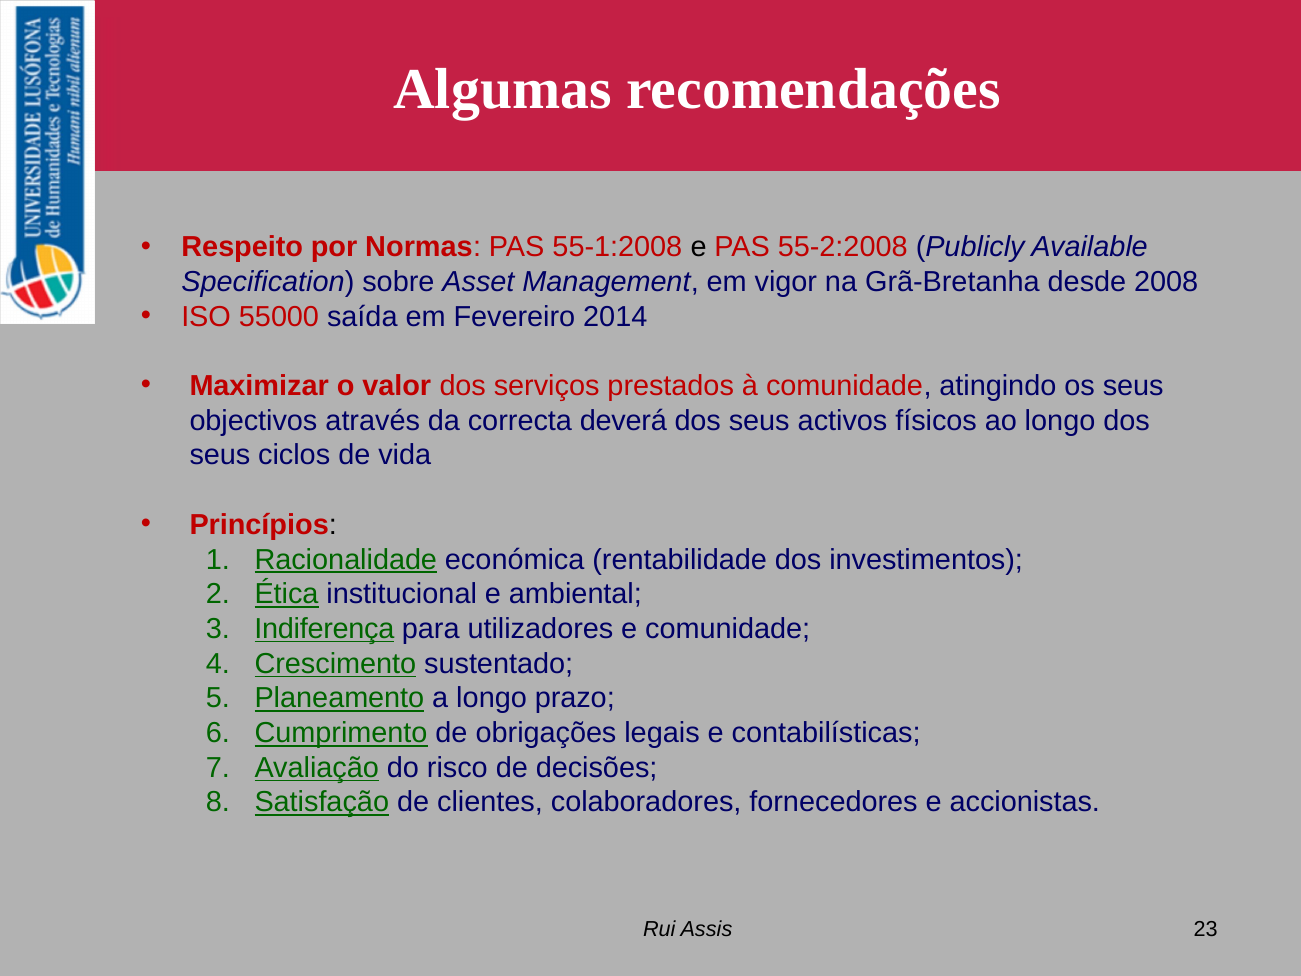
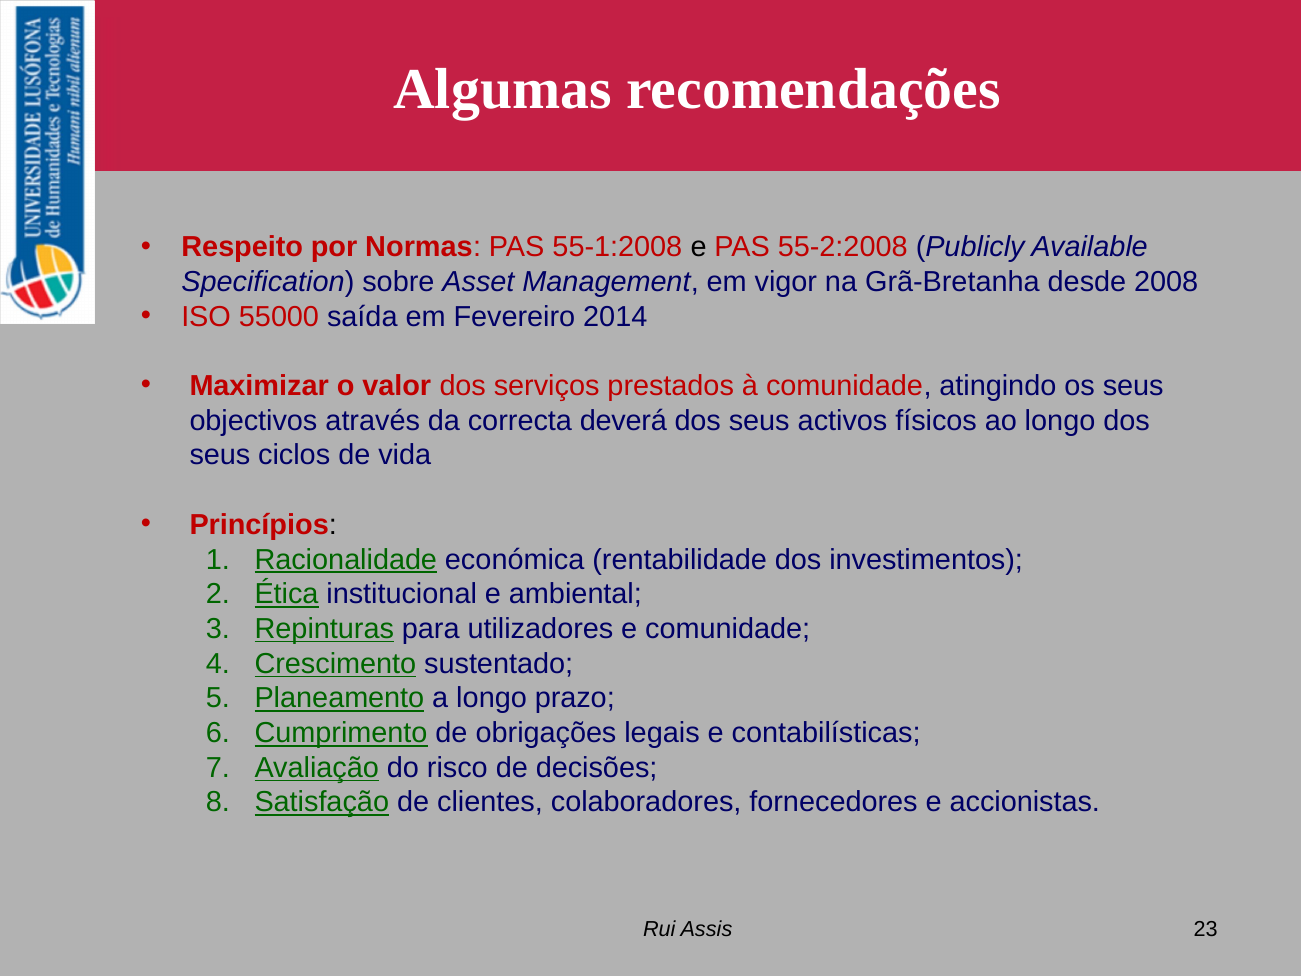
Indiferença: Indiferença -> Repinturas (324, 629)
